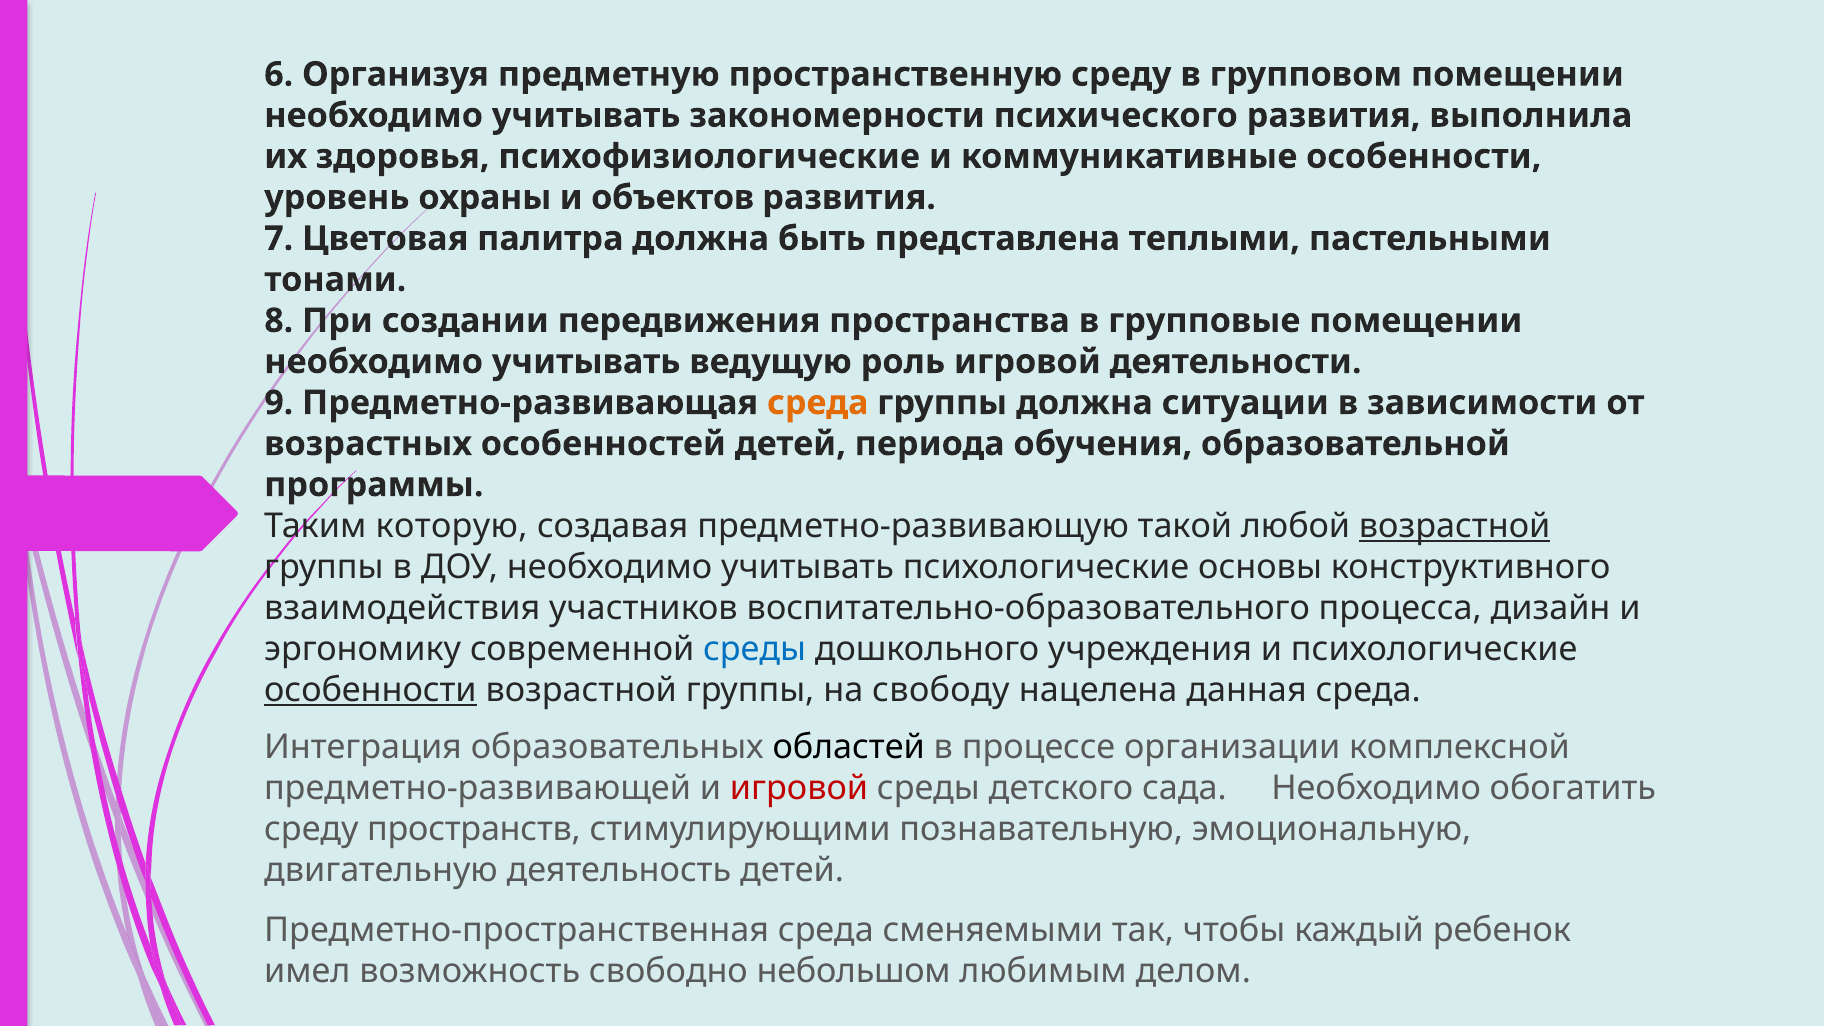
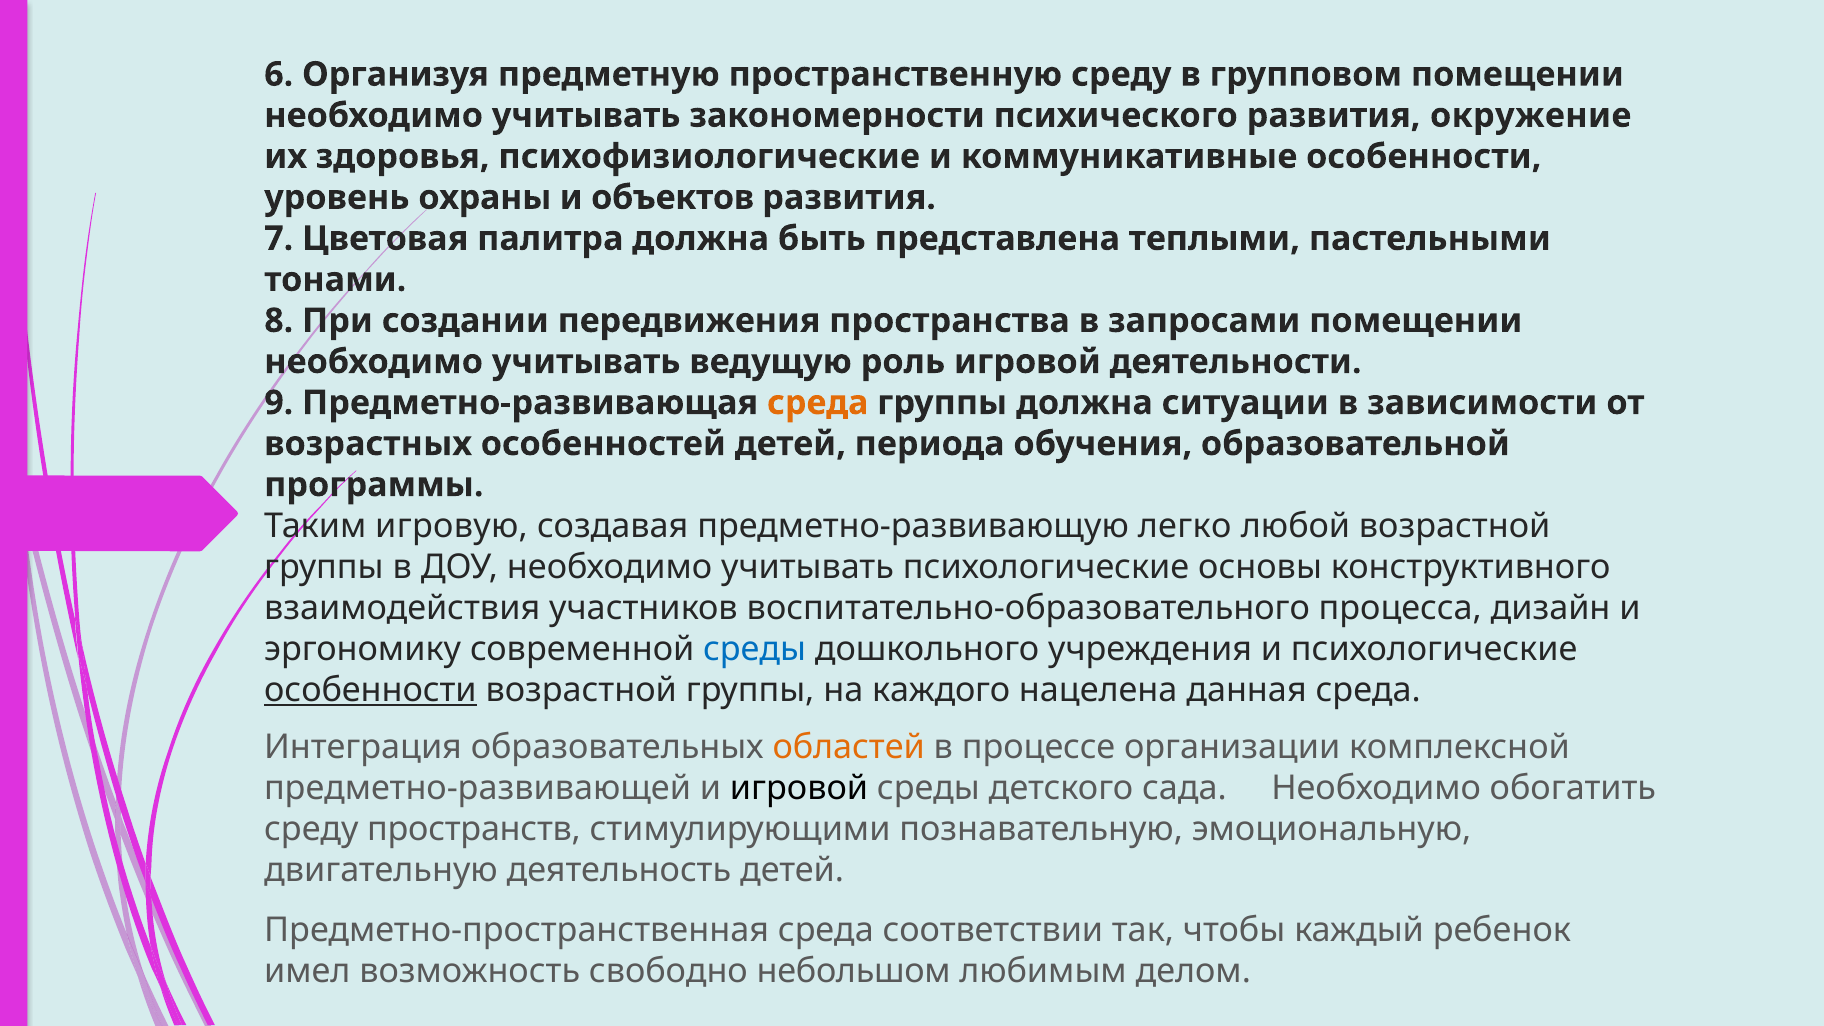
выполнила: выполнила -> окружение (1531, 115)
групповые: групповые -> запросами (1204, 321)
которую: которую -> игровую (452, 526)
такой: такой -> легко (1185, 526)
возрастной underline: present -> none (1455, 526)
свободу: свободу -> каждого (941, 690)
областей colour: black -> orange (849, 747)
игровой colour: red -> black (799, 788)
сменяемыми: сменяемыми -> соответствии (993, 930)
